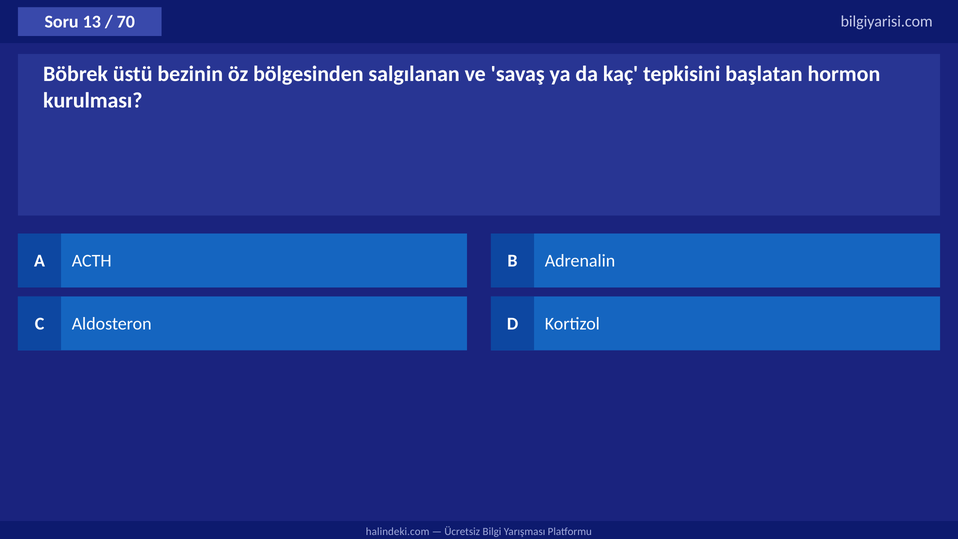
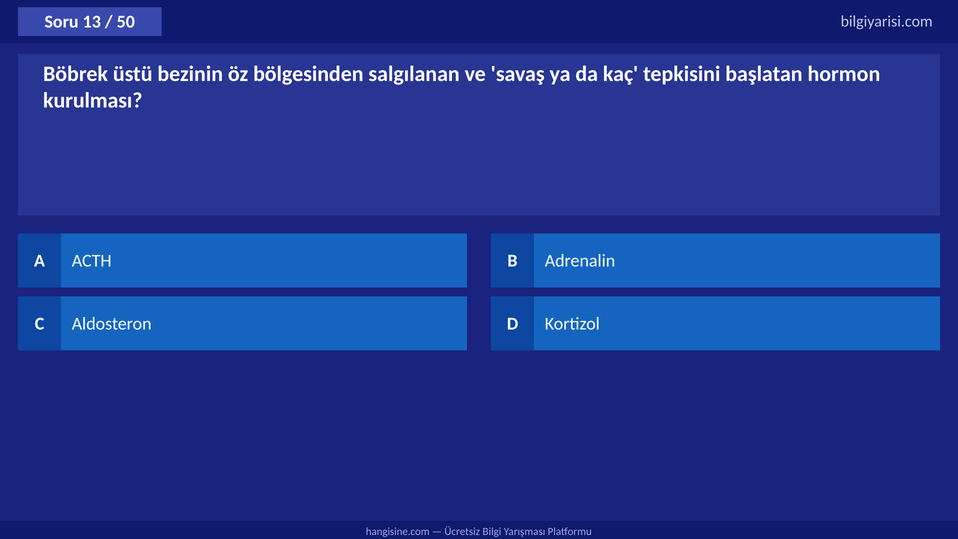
70: 70 -> 50 (126, 22)
halindeki.com: halindeki.com -> hangisine.com (398, 531)
